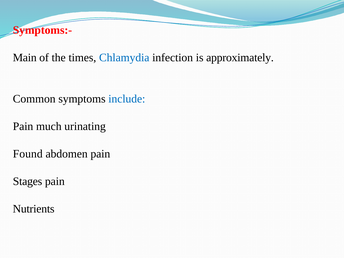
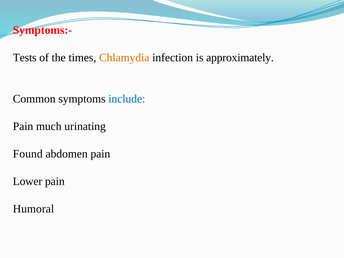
Main: Main -> Tests (25, 58)
Chlamydia colour: blue -> orange (124, 58)
Stages: Stages -> Lower (28, 181)
Nutrients: Nutrients -> Humoral (34, 209)
